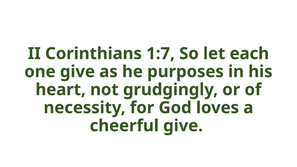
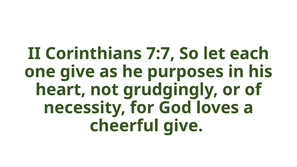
1:7: 1:7 -> 7:7 (161, 54)
